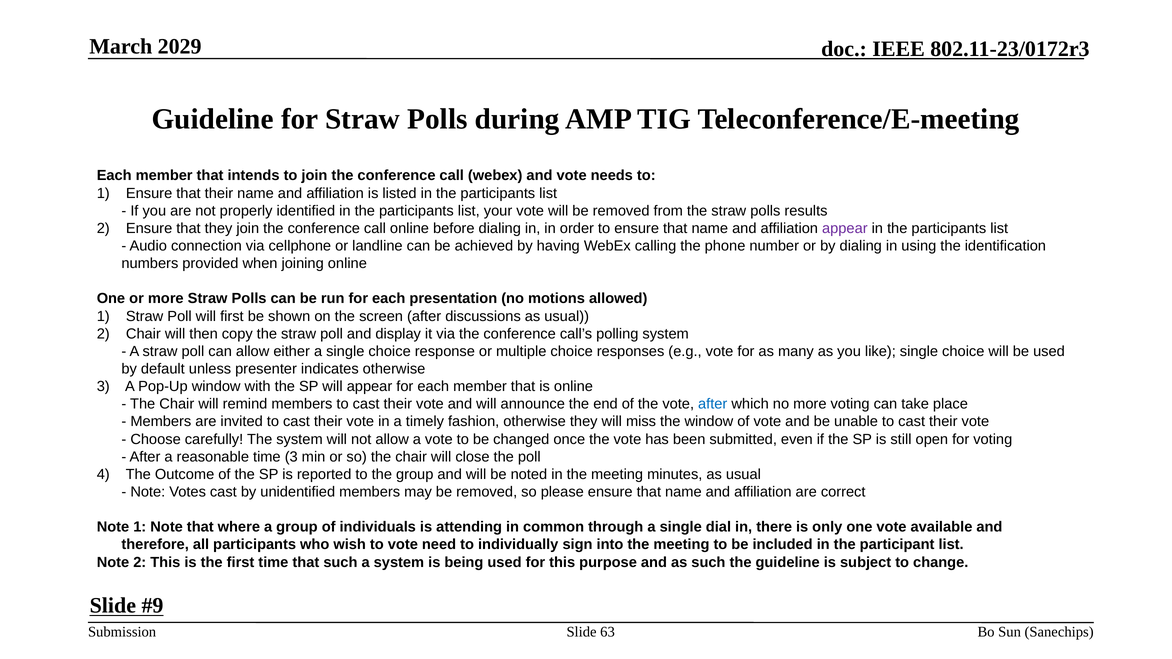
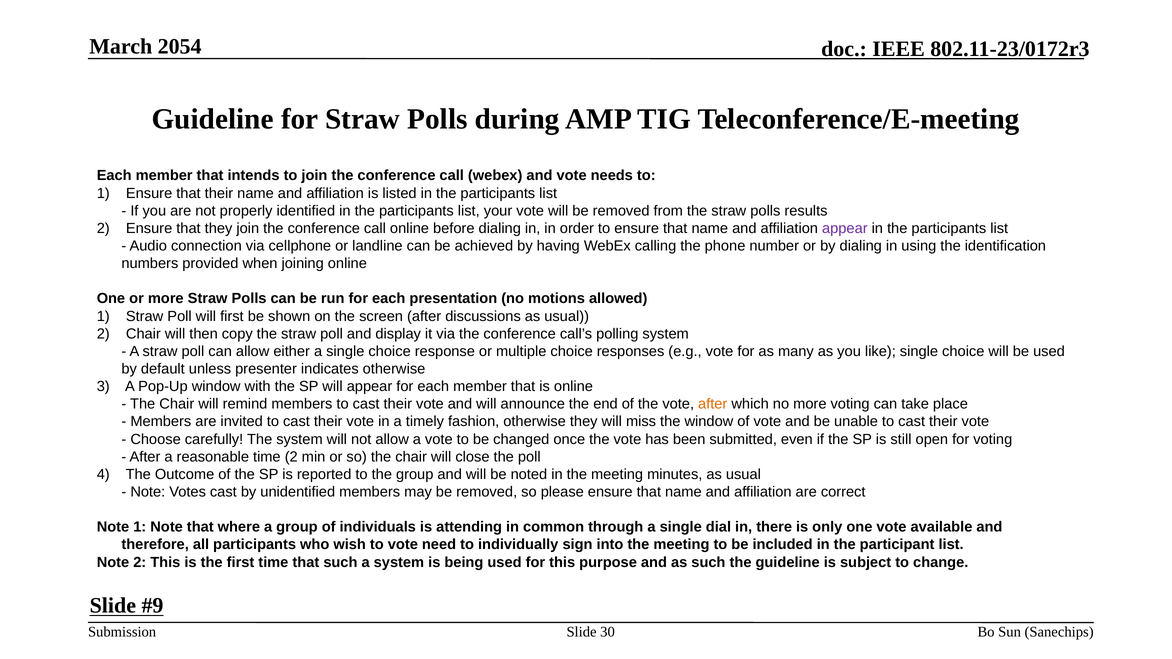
2029: 2029 -> 2054 (180, 47)
after colour: blue -> orange (713, 404)
time 3: 3 -> 2 (291, 457)
63: 63 -> 30 (608, 632)
